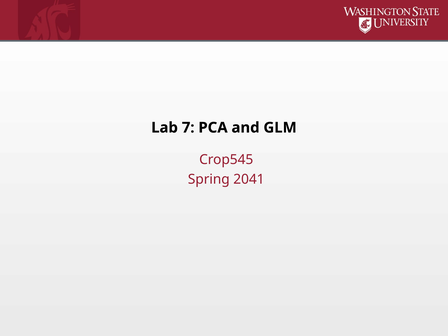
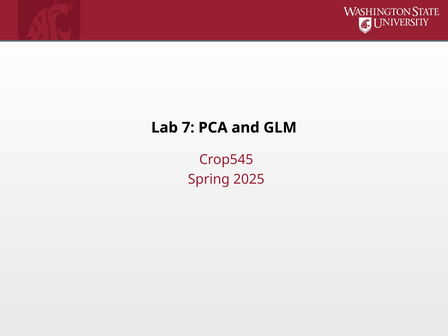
2041: 2041 -> 2025 (249, 179)
